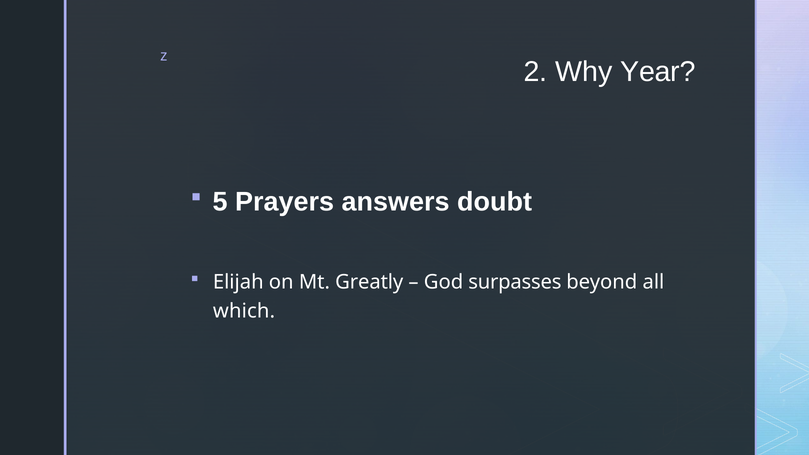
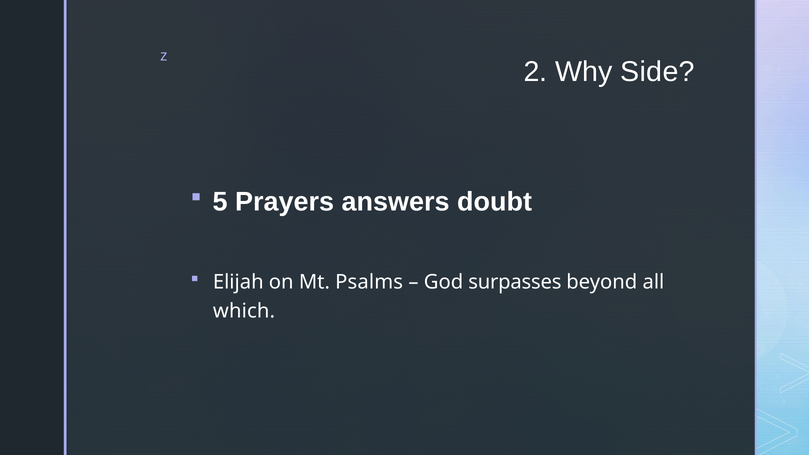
Year: Year -> Side (658, 72)
Greatly: Greatly -> Psalms (369, 282)
